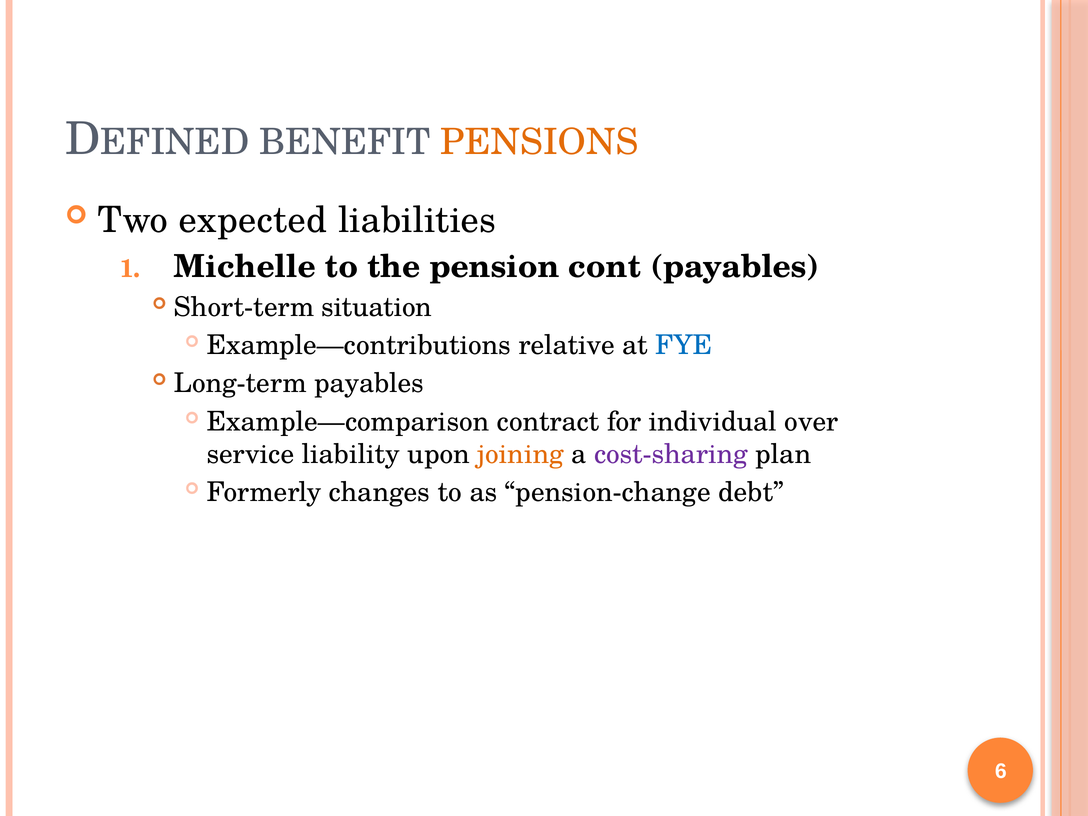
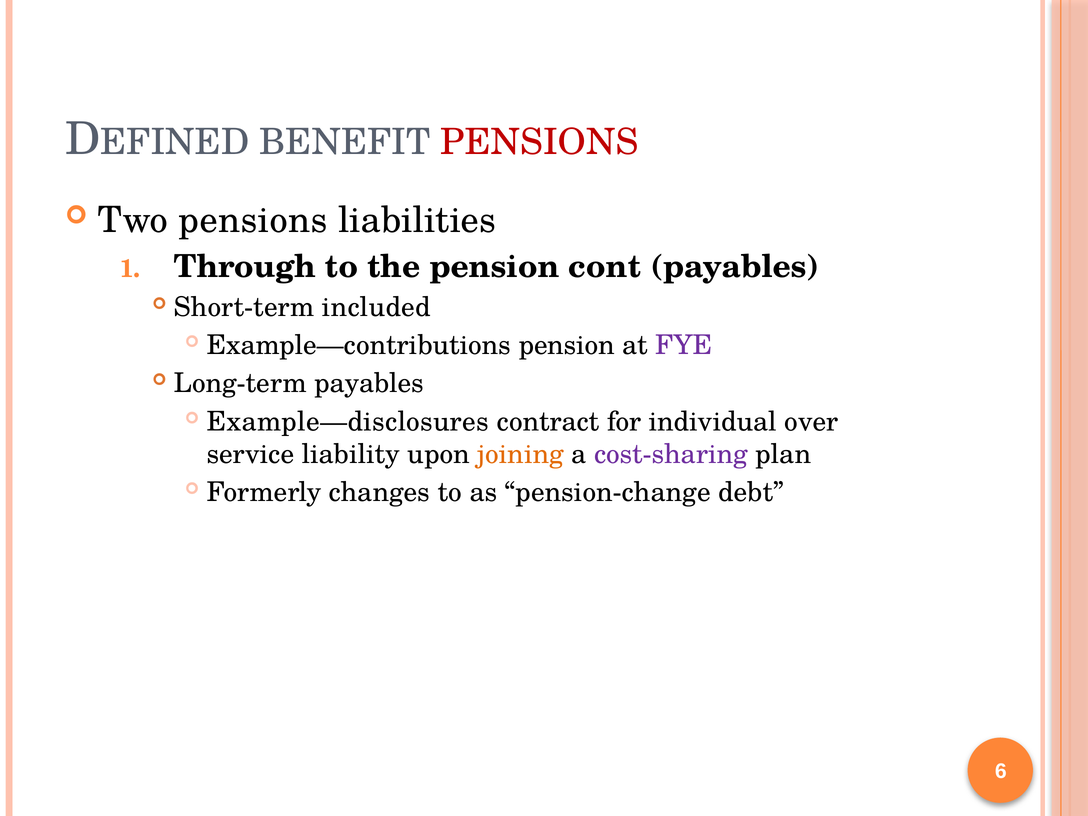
PENSIONS colour: orange -> red (539, 142)
Two expected: expected -> pensions (253, 220)
Michelle: Michelle -> Through (245, 267)
situation: situation -> included (376, 307)
Example—contributions relative: relative -> pension (567, 345)
FYE colour: blue -> purple (684, 345)
Example—comparison: Example—comparison -> Example—disclosures (348, 422)
